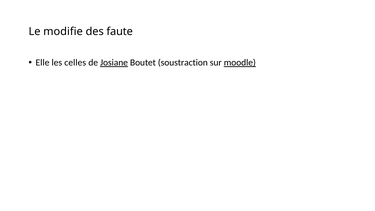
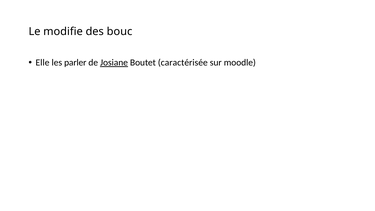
faute: faute -> bouc (120, 32)
celles: celles -> parler (75, 63)
soustraction: soustraction -> caractérisée (183, 63)
moodle underline: present -> none (240, 63)
